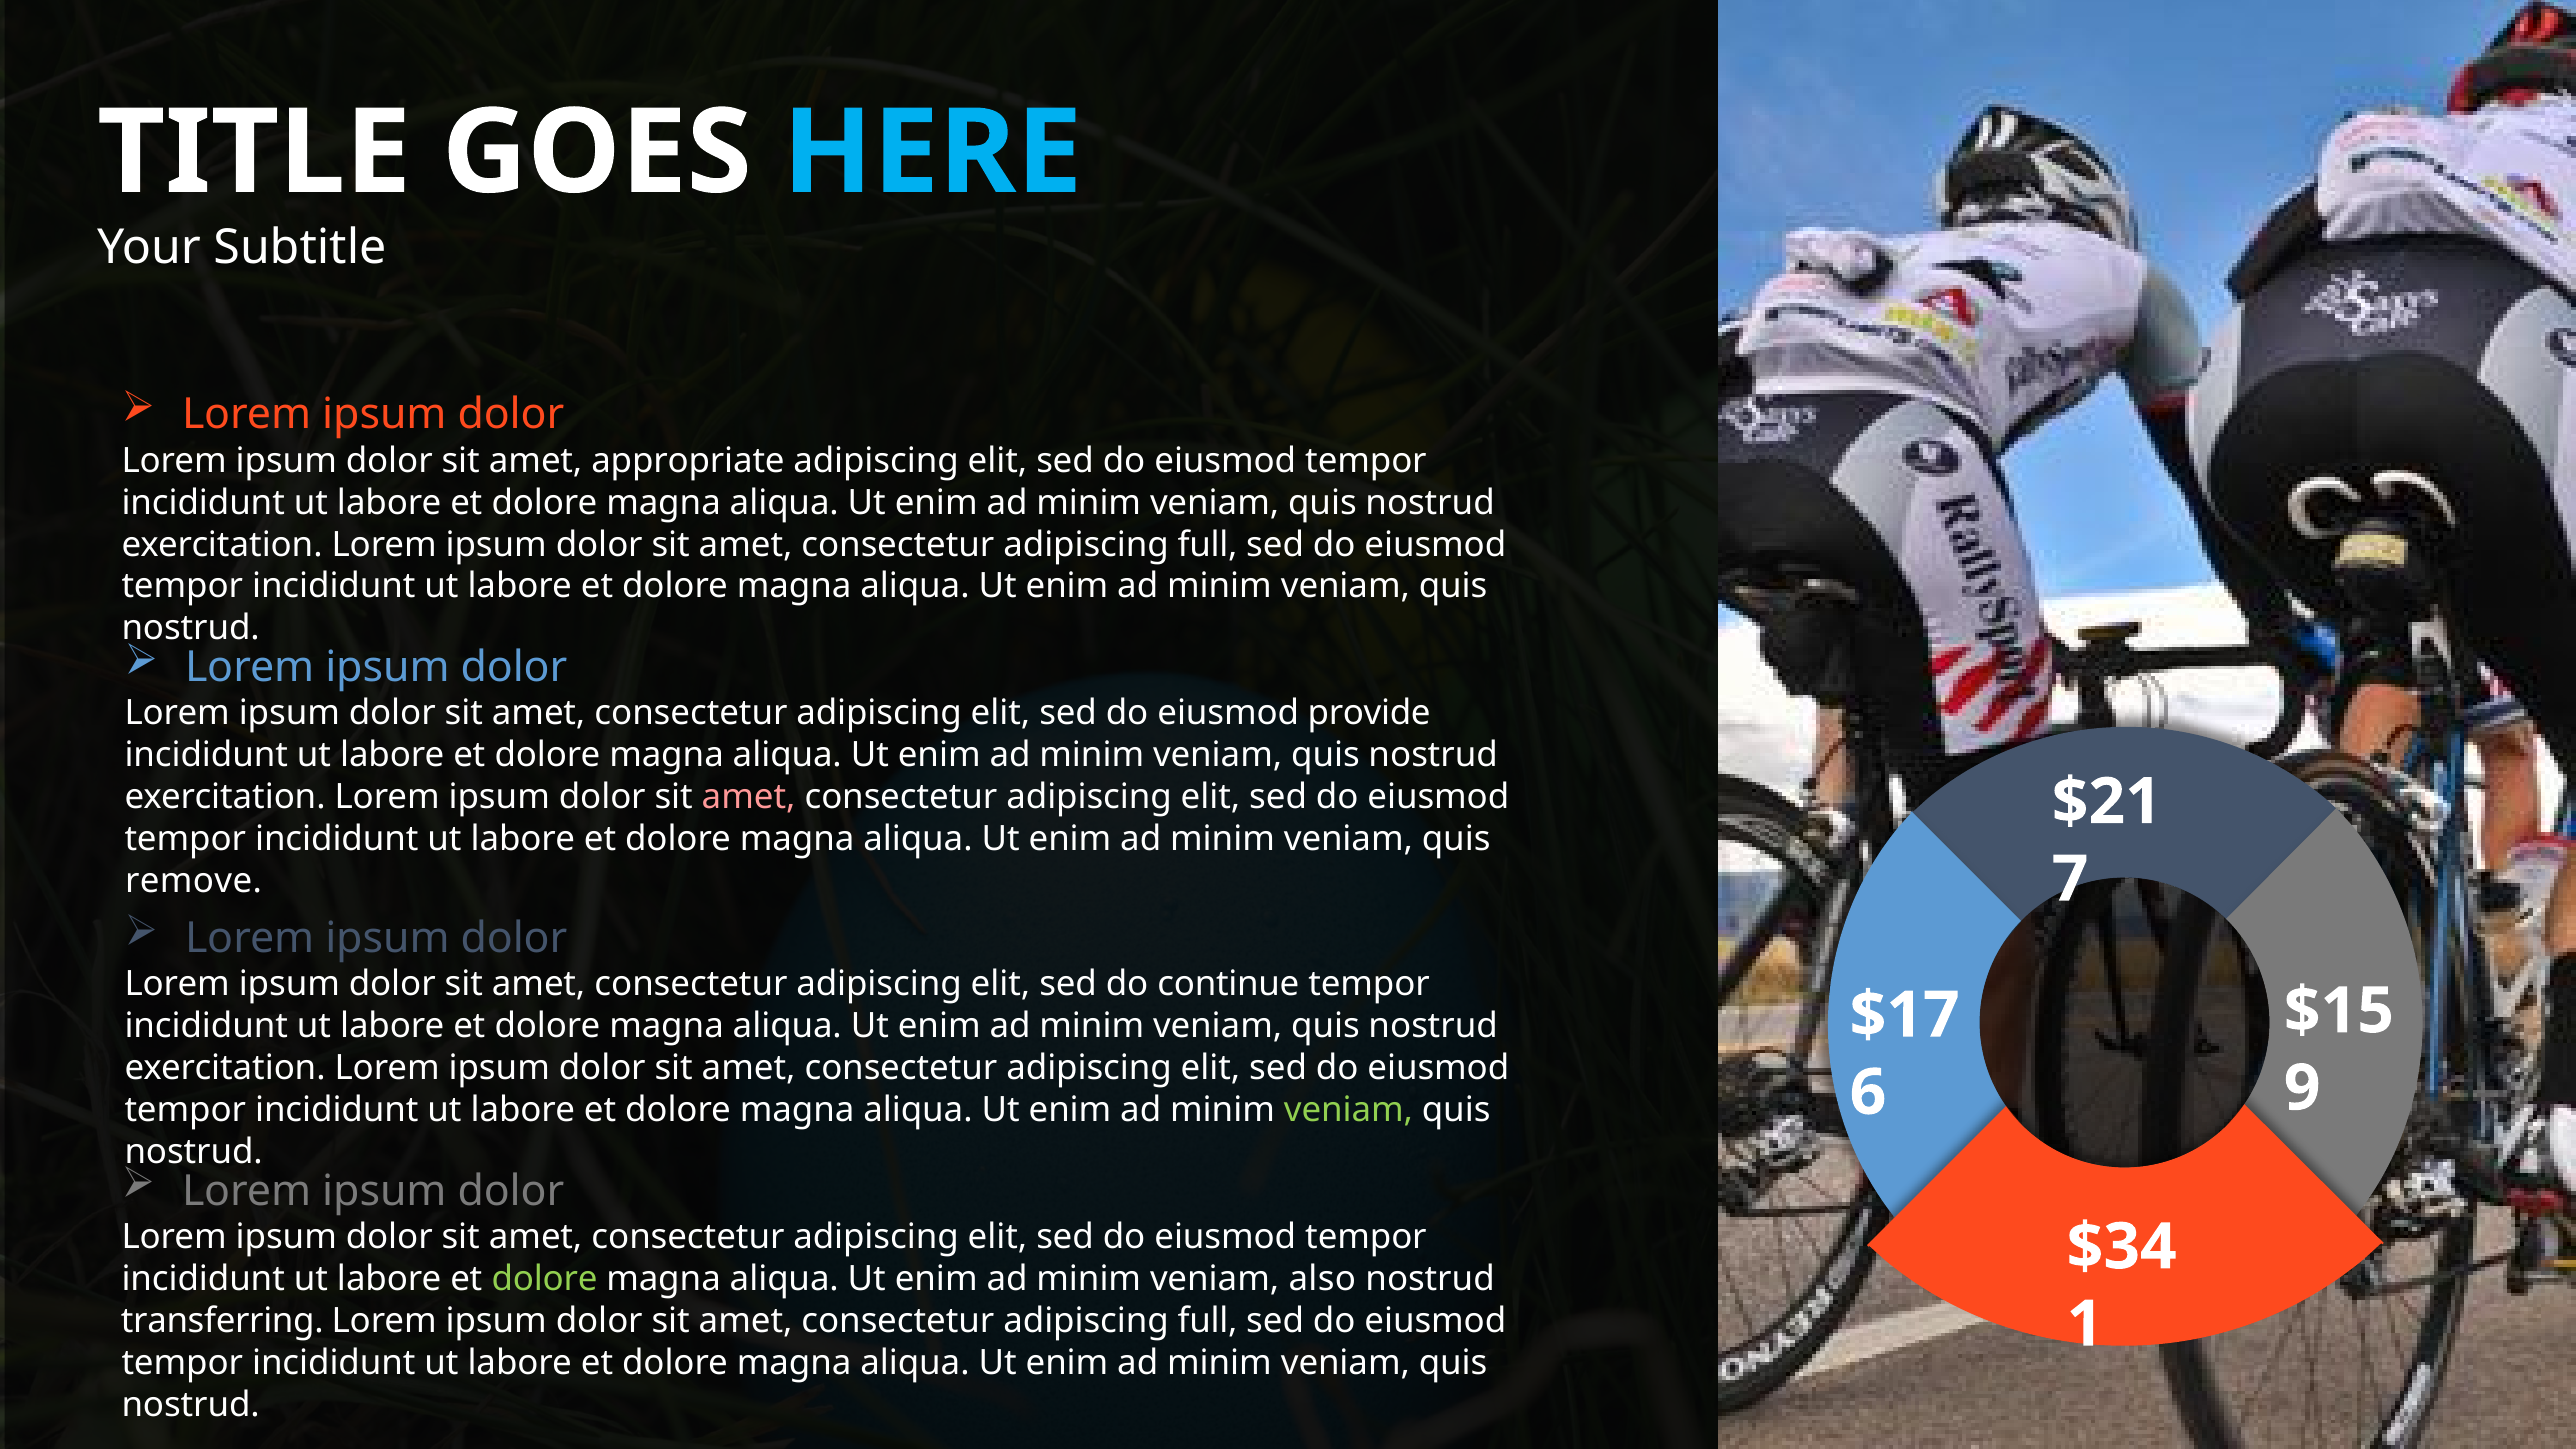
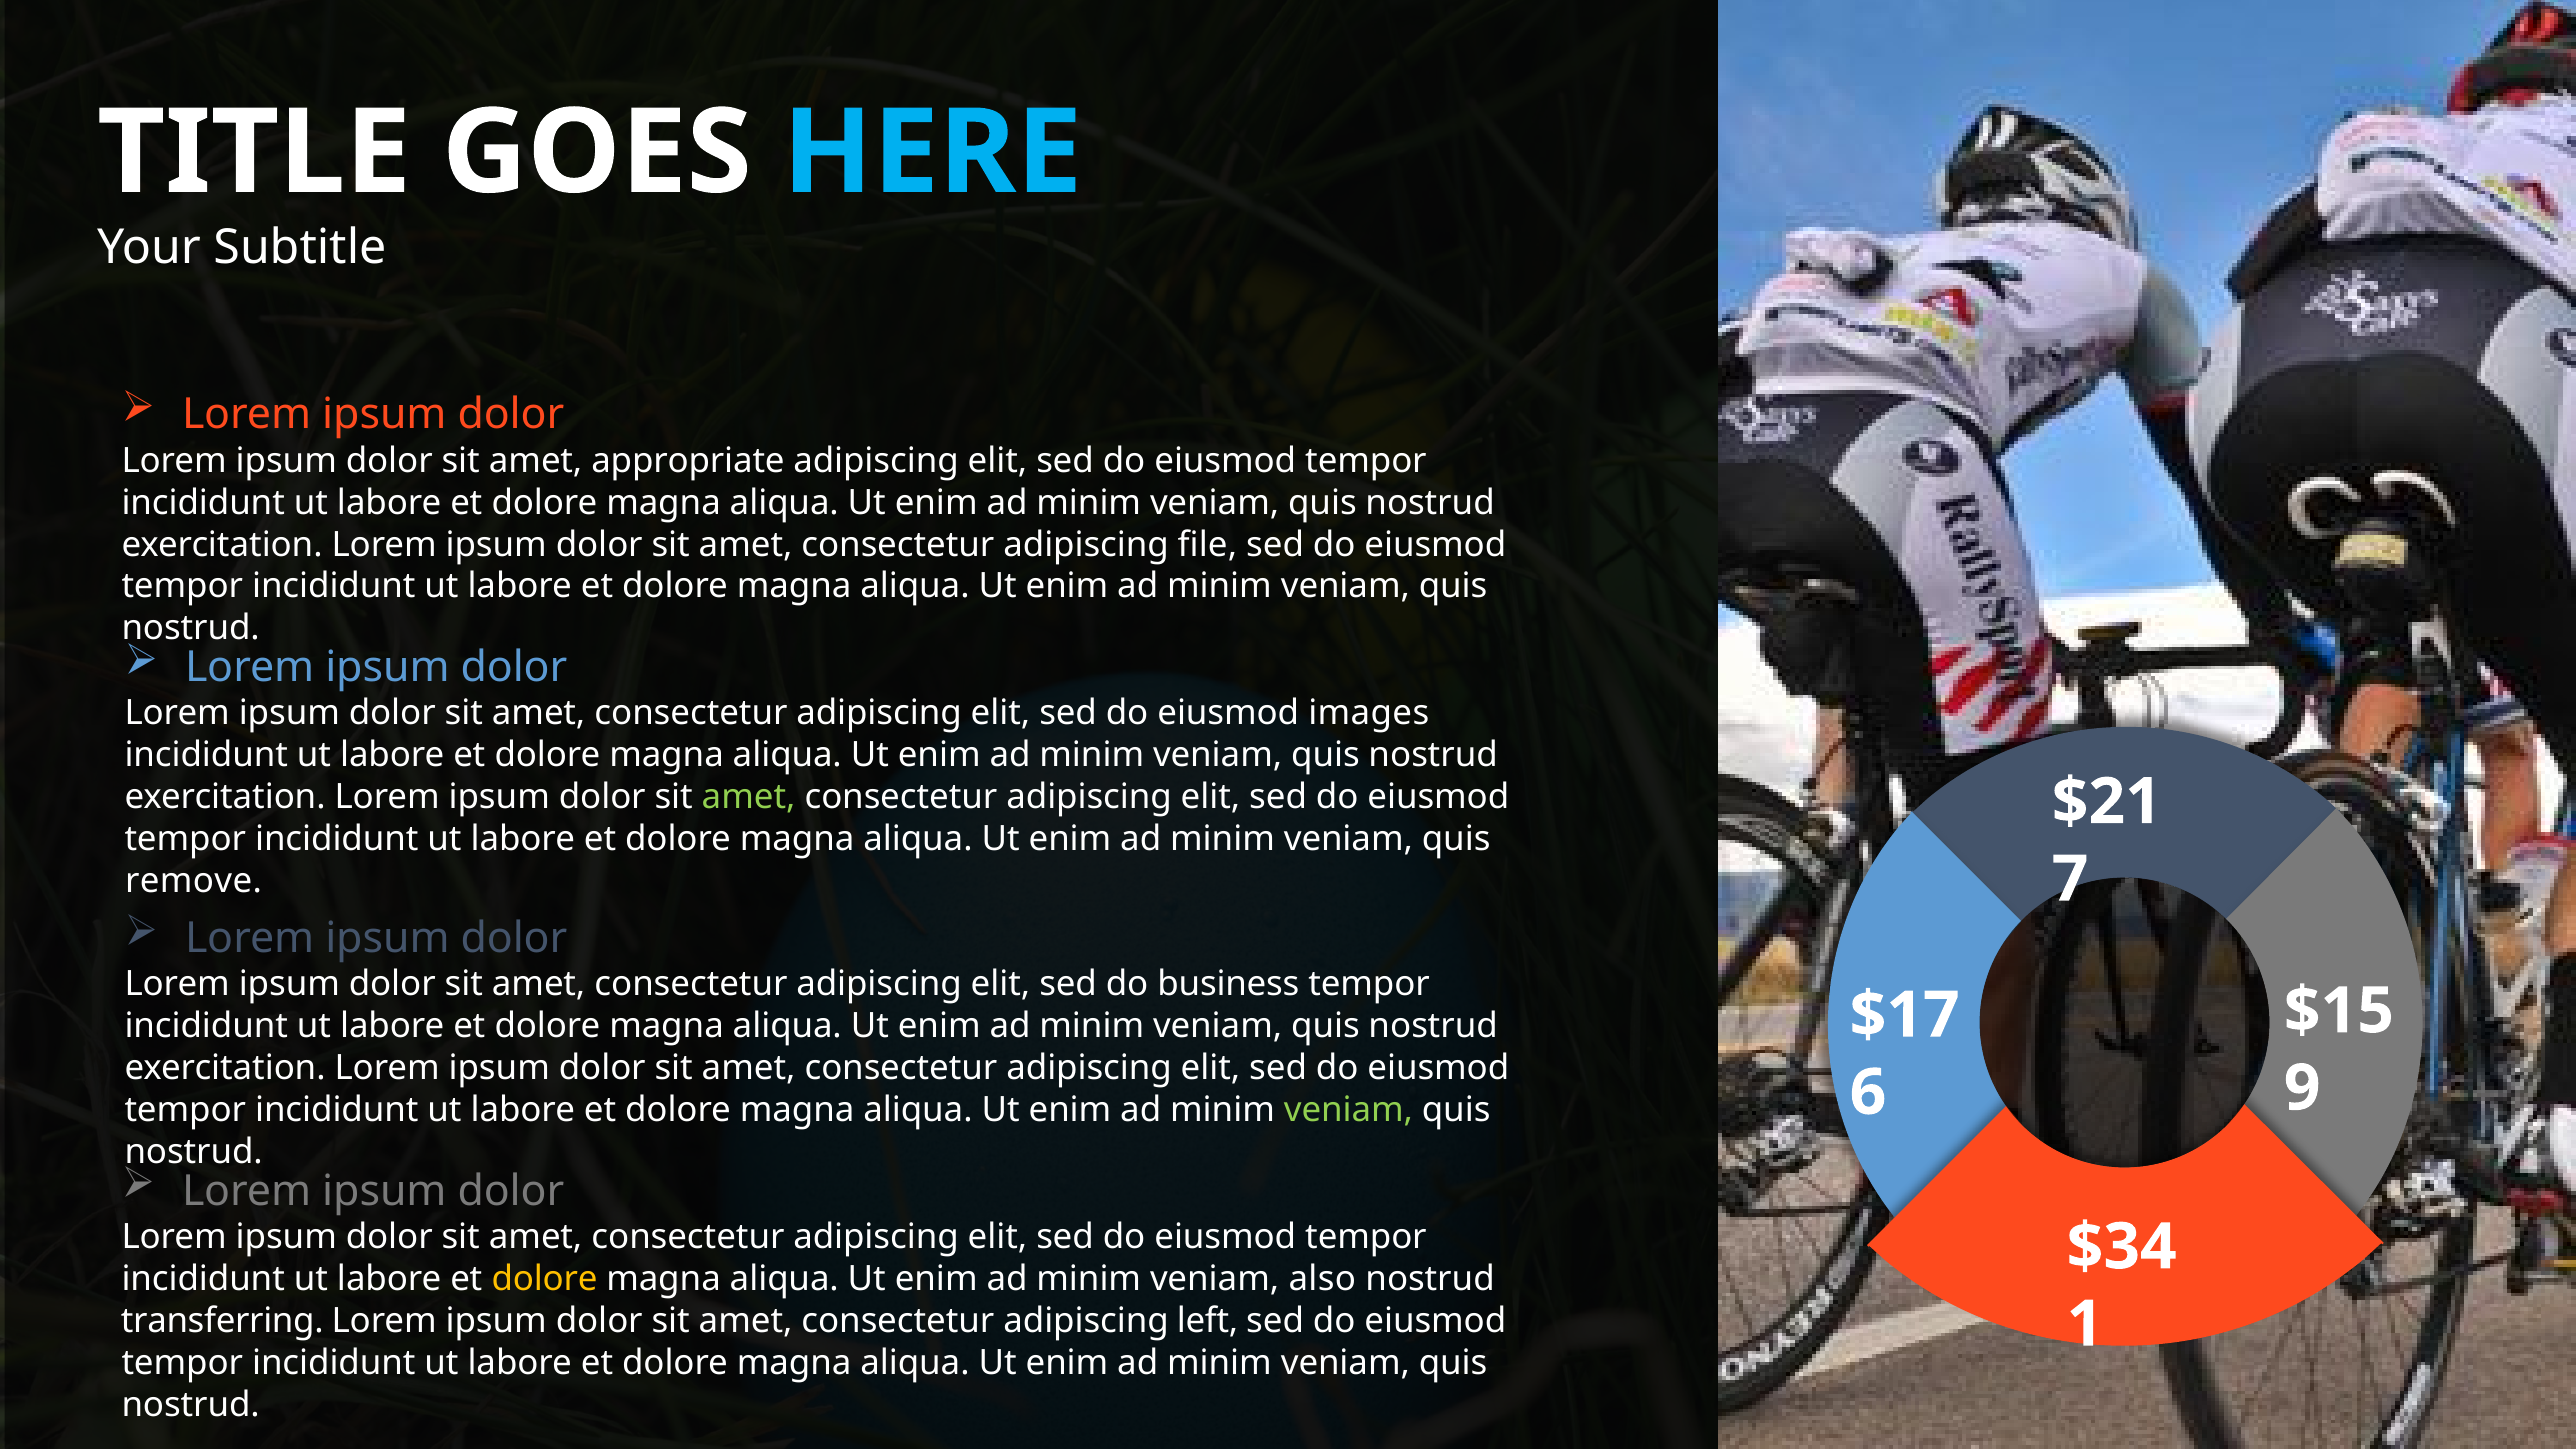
full: full -> file (1207, 544)
provide: provide -> images (1369, 713)
amet colour: pink -> light green (749, 797)
continue: continue -> business (1228, 984)
dolore colour: light green -> yellow (545, 1279)
full: full -> left (1208, 1321)
